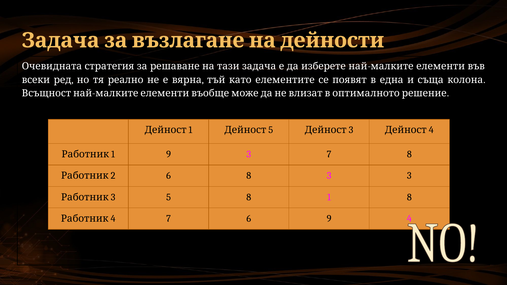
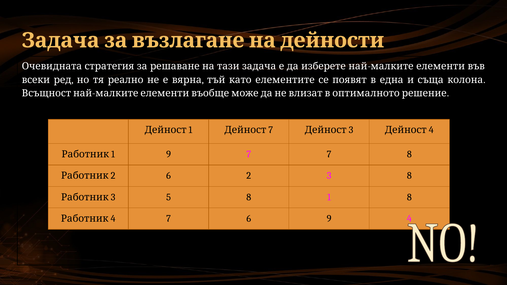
Дейност 5: 5 -> 7 (271, 130)
9 3: 3 -> 7 (249, 154)
6 8: 8 -> 2 (249, 176)
3: 3 -> 8 (409, 176)
